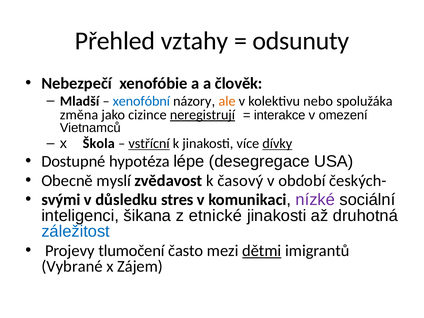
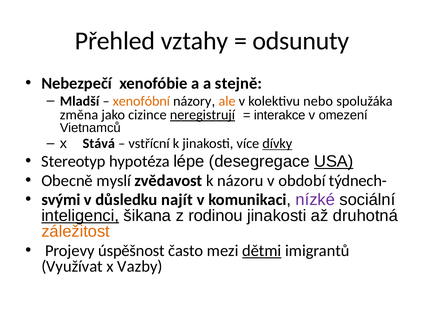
člověk: člověk -> stejně (239, 84)
xenofóbní colour: blue -> orange (141, 101)
Škola: Škola -> Stává (99, 144)
vstřícní underline: present -> none (149, 144)
Dostupné: Dostupné -> Stereotyp (73, 161)
USA underline: none -> present (334, 161)
časový: časový -> názoru (240, 181)
českých-: českých- -> týdnech- (358, 181)
stres: stres -> najít (177, 200)
inteligenci underline: none -> present (80, 216)
etnické: etnické -> rodinou (216, 216)
záležitost colour: blue -> orange (76, 231)
tlumočení: tlumočení -> úspěšnost (132, 251)
Vybrané: Vybrané -> Využívat (72, 266)
Zájem: Zájem -> Vazby (140, 266)
